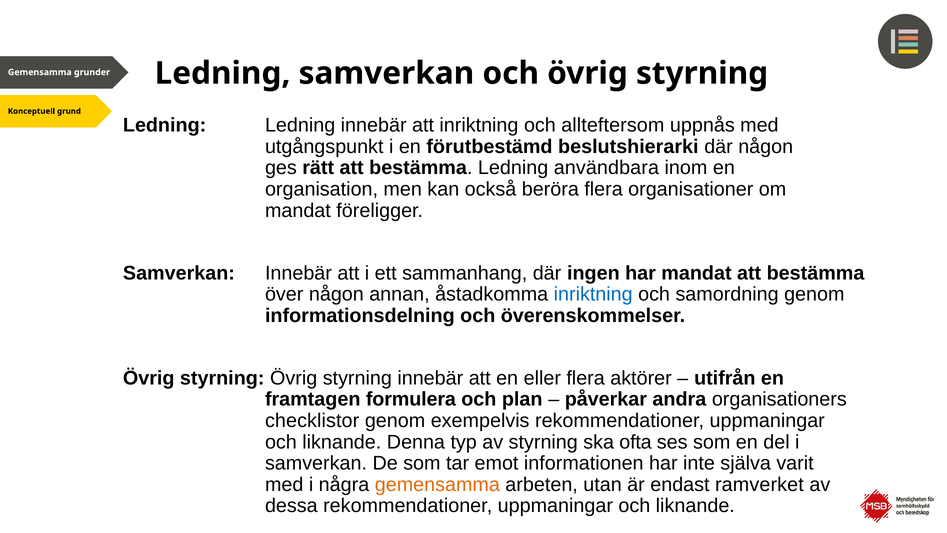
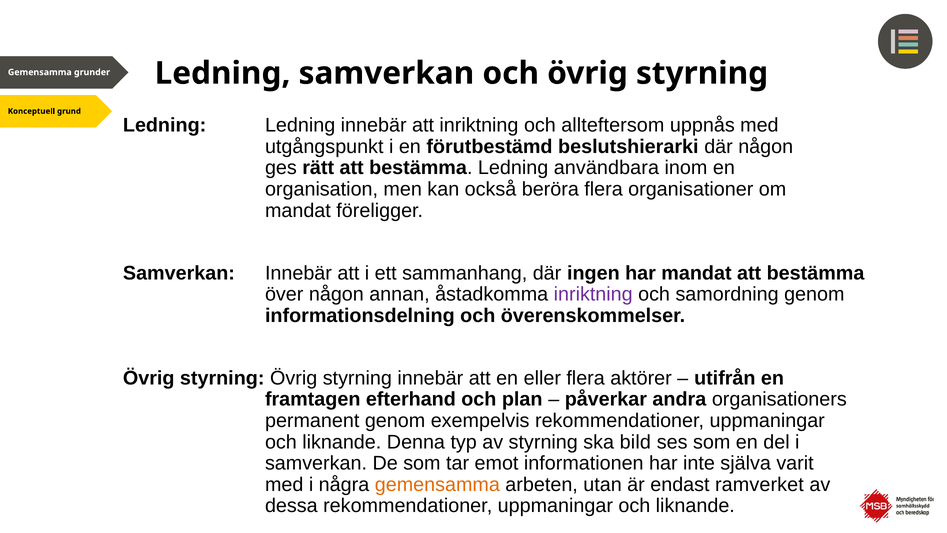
inriktning colour: blue -> purple (593, 294)
formulera: formulera -> efterhand (411, 399)
checklistor: checklistor -> permanent (312, 420)
ofta: ofta -> bild (635, 442)
